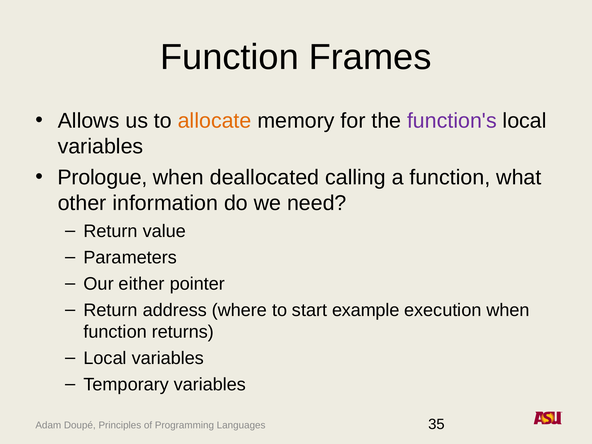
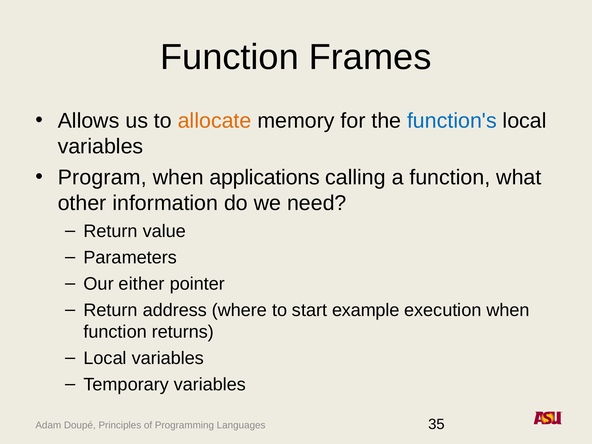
function's colour: purple -> blue (452, 121)
Prologue: Prologue -> Program (102, 177)
deallocated: deallocated -> applications (265, 177)
